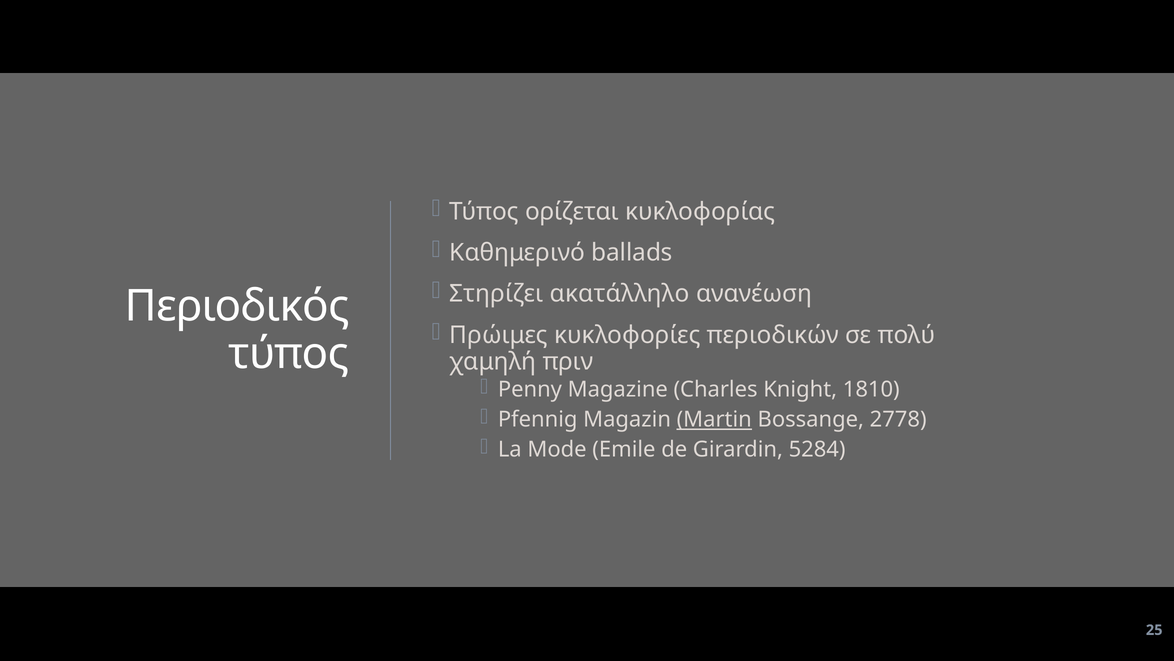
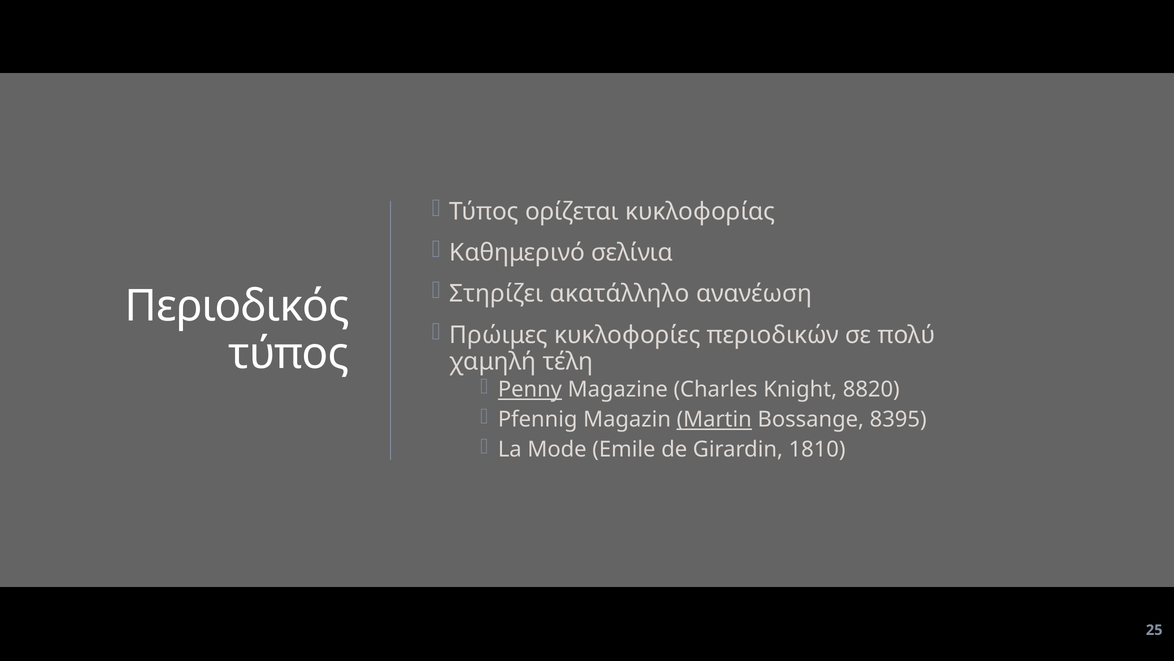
ballads: ballads -> σελίνια (632, 253)
πριν: πριν -> τέλη (568, 361)
Penny underline: none -> present (530, 389)
1810: 1810 -> 8820 (871, 389)
2778: 2778 -> 8395 (898, 419)
5284: 5284 -> 1810 (817, 449)
